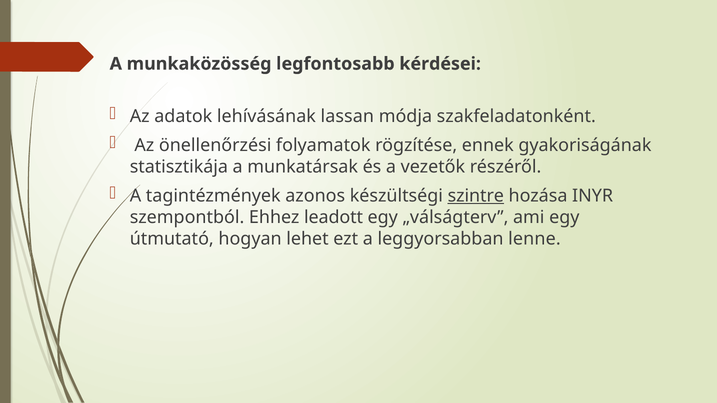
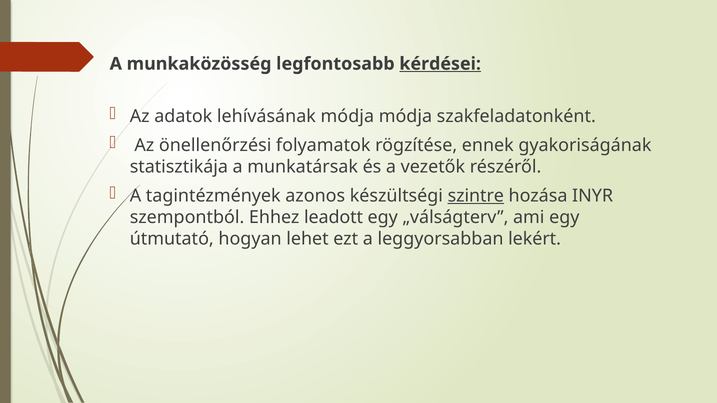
kérdései underline: none -> present (440, 64)
lehívásának lassan: lassan -> módja (347, 116)
lenne: lenne -> lekért (535, 239)
